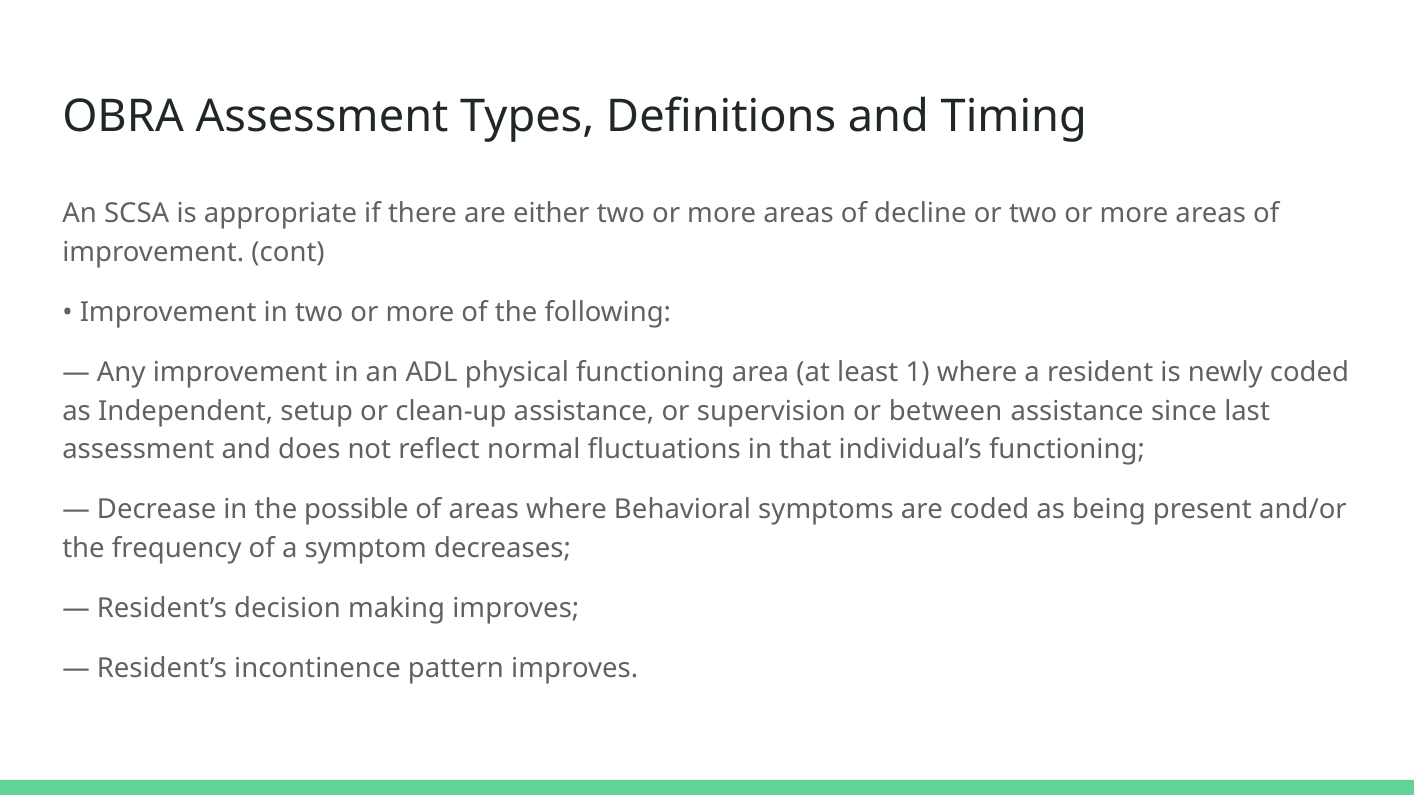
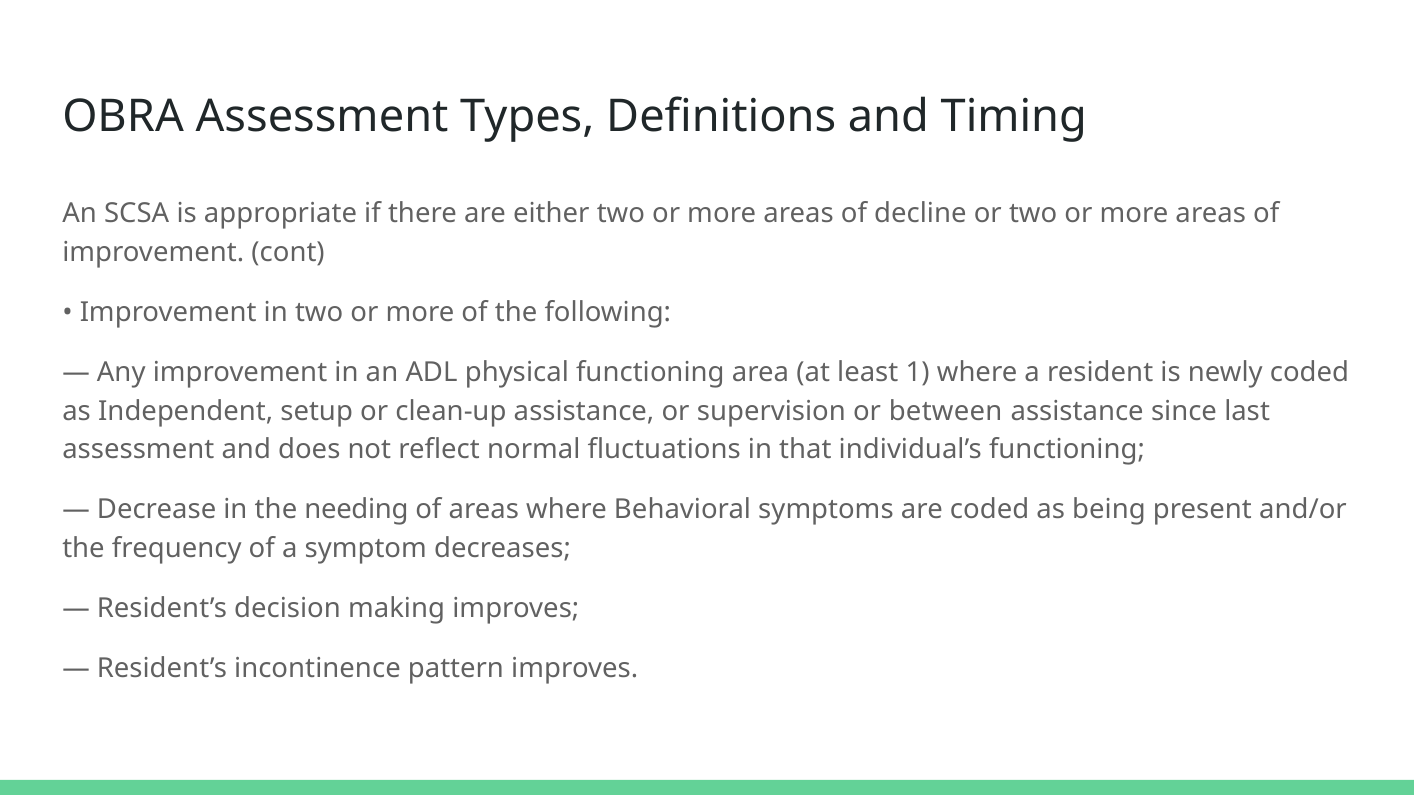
possible: possible -> needing (356, 510)
